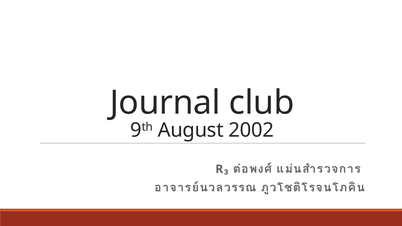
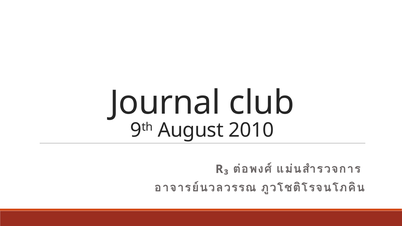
2002: 2002 -> 2010 (251, 130)
